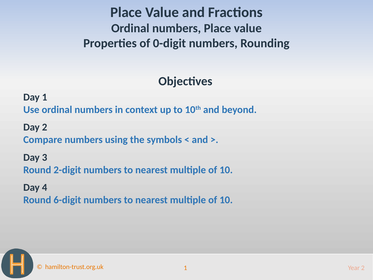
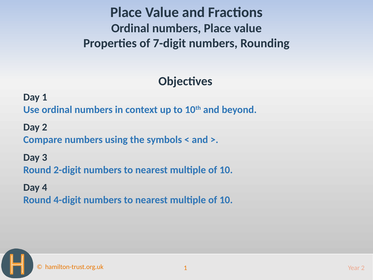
0-digit: 0-digit -> 7-digit (169, 43)
6-digit: 6-digit -> 4-digit (67, 200)
